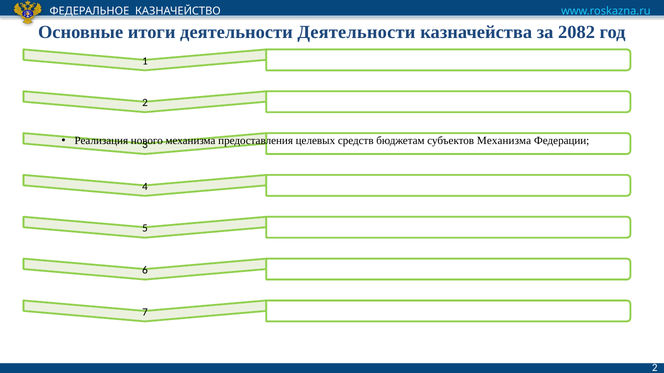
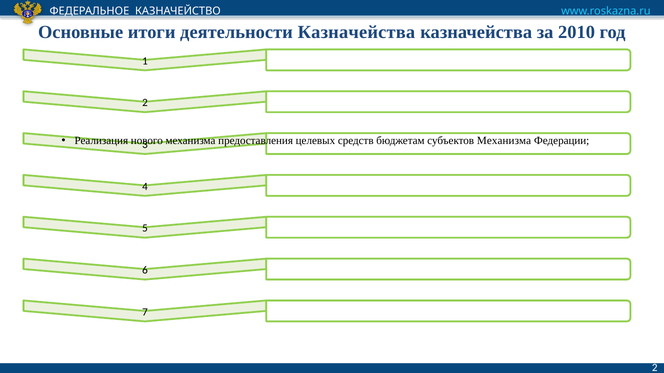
деятельности Деятельности: Деятельности -> Казначейства (356, 32)
2082: 2082 -> 2010 (576, 32)
